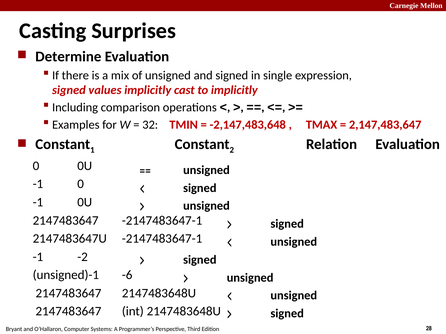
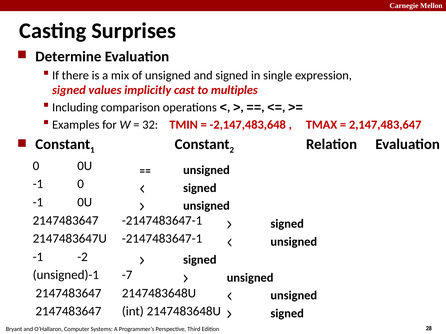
to implicitly: implicitly -> multiples (234, 90)
-6: -6 -> -7 (127, 275)
